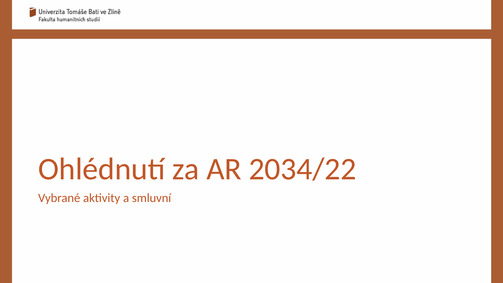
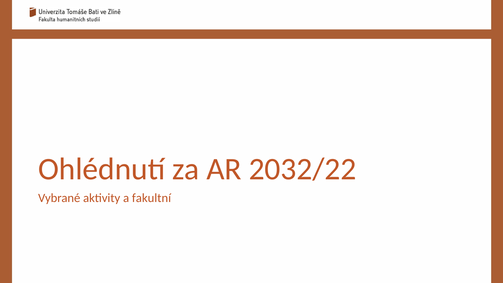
2034/22: 2034/22 -> 2032/22 (303, 169)
smluvní: smluvní -> fakultní (152, 198)
